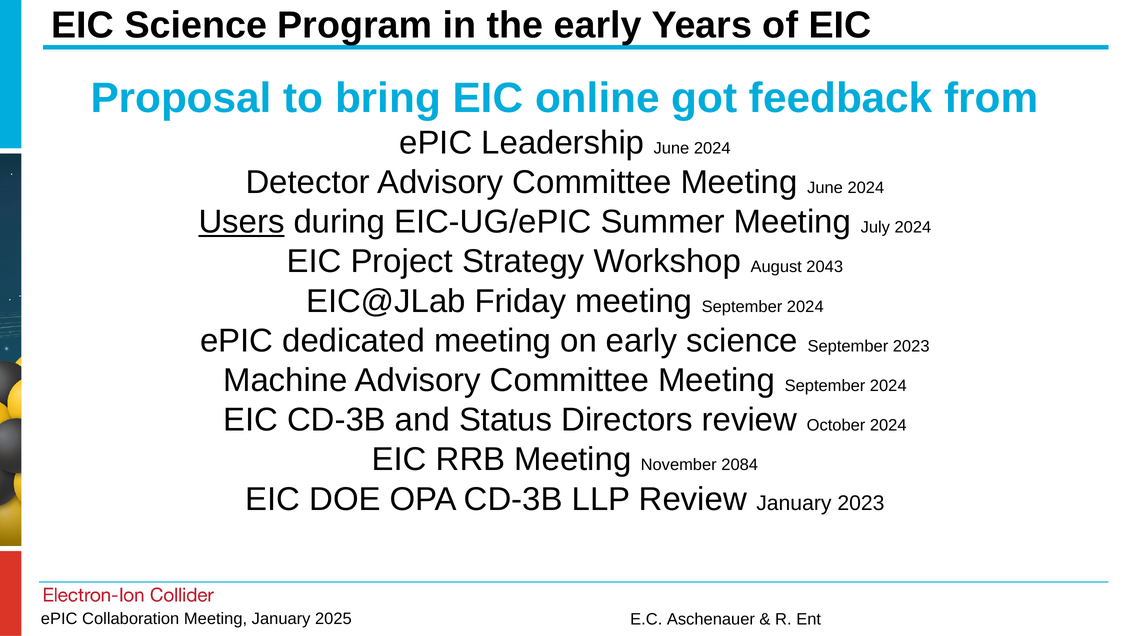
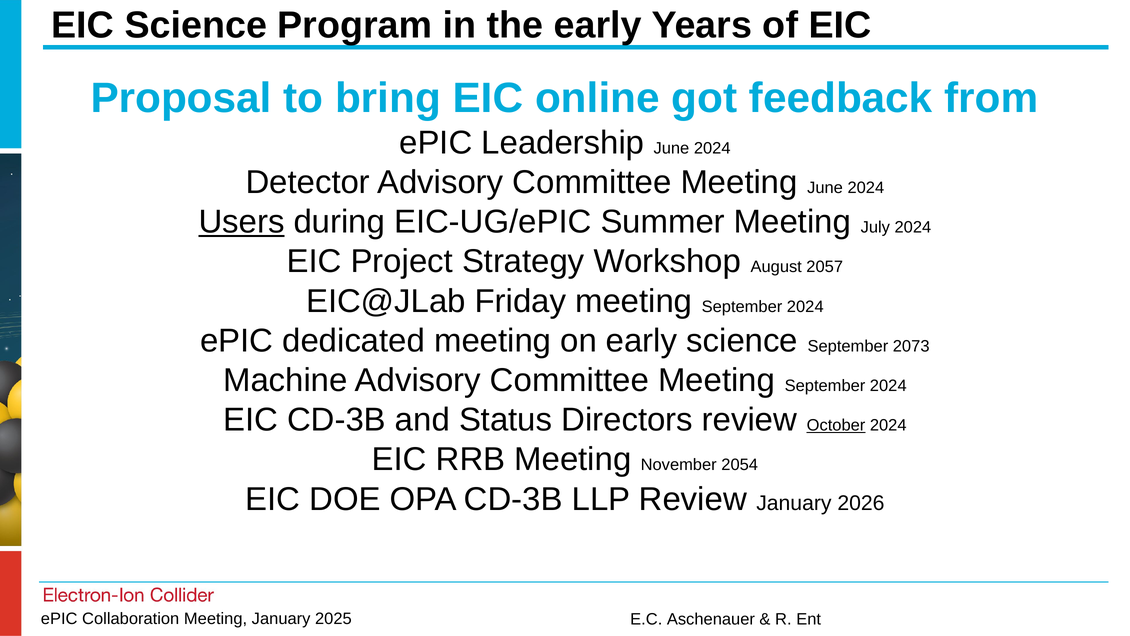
2043: 2043 -> 2057 (825, 267)
September 2023: 2023 -> 2073 (911, 346)
October underline: none -> present (836, 425)
2084: 2084 -> 2054 (740, 465)
January 2023: 2023 -> 2026 (861, 503)
